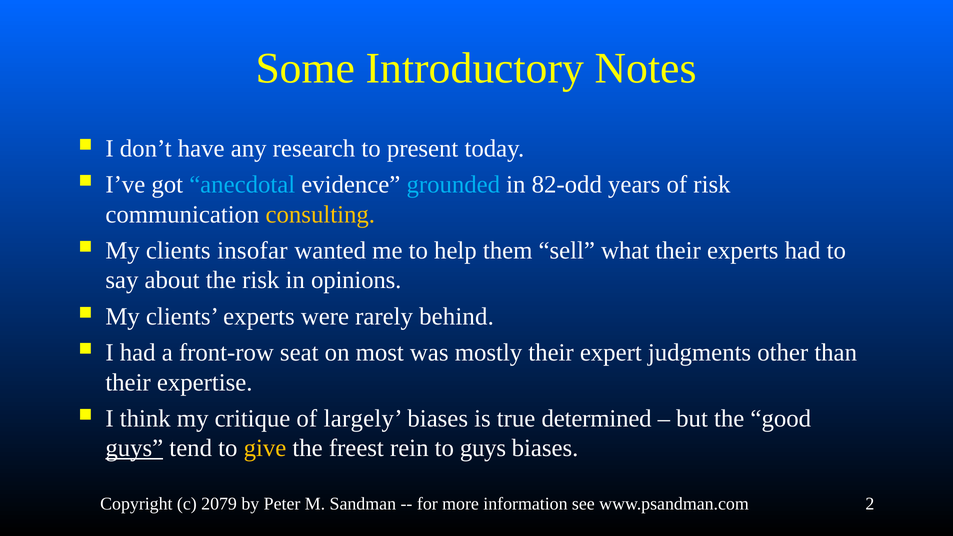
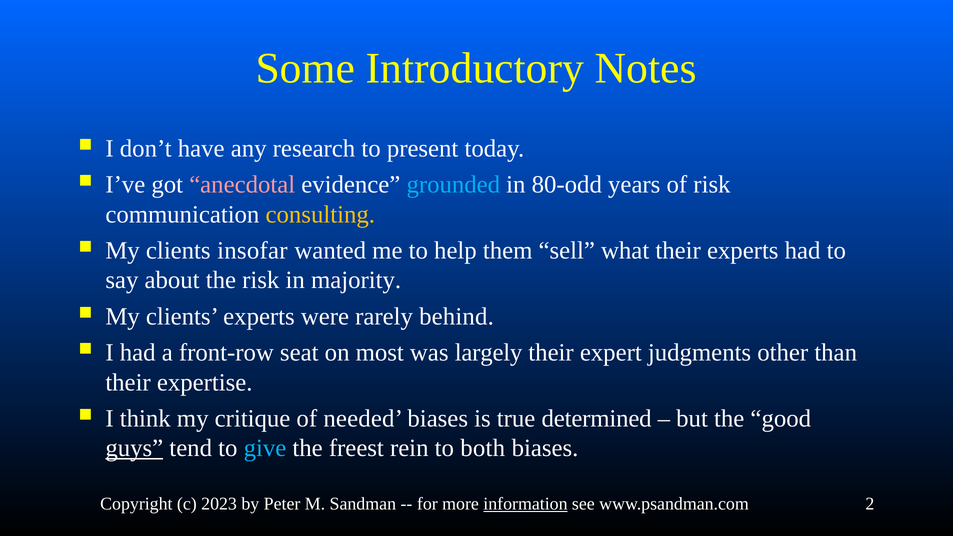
anecdotal colour: light blue -> pink (242, 185)
82-odd: 82-odd -> 80-odd (567, 185)
opinions: opinions -> majority (356, 280)
mostly: mostly -> largely (489, 353)
largely: largely -> needed (363, 418)
give colour: yellow -> light blue (265, 448)
to guys: guys -> both (483, 448)
2079: 2079 -> 2023 (219, 504)
information underline: none -> present (525, 504)
